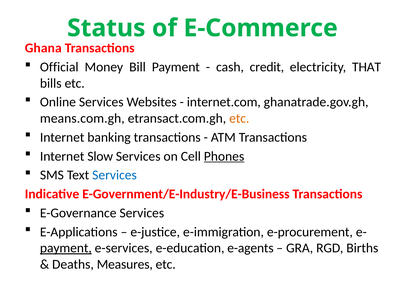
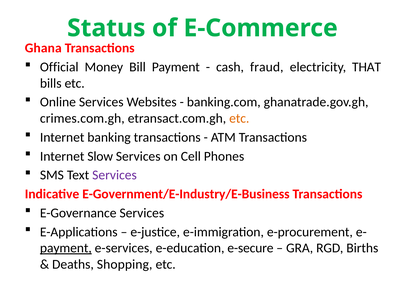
credit: credit -> fraud (267, 67)
internet.com: internet.com -> banking.com (224, 102)
means.com.gh: means.com.gh -> crimes.com.gh (82, 118)
Phones underline: present -> none (224, 156)
Services colour: blue -> purple (115, 175)
e-agents: e-agents -> e-secure (250, 248)
Measures: Measures -> Shopping (125, 264)
